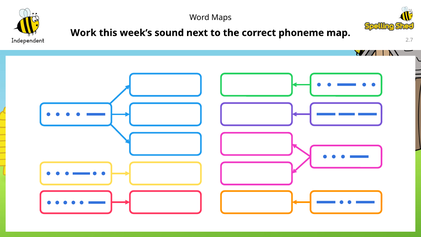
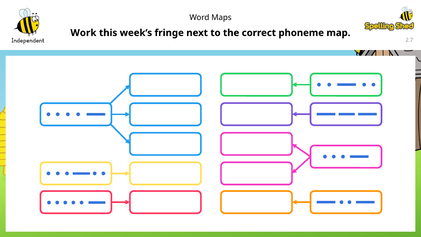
sound: sound -> fringe (169, 33)
